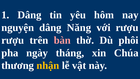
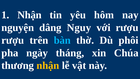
1 Dâng: Dâng -> Nhận (30, 15)
Năng: Năng -> Nguy (79, 28)
bàn colour: pink -> light blue (62, 40)
